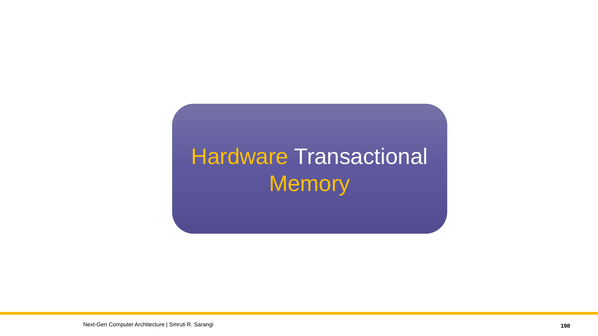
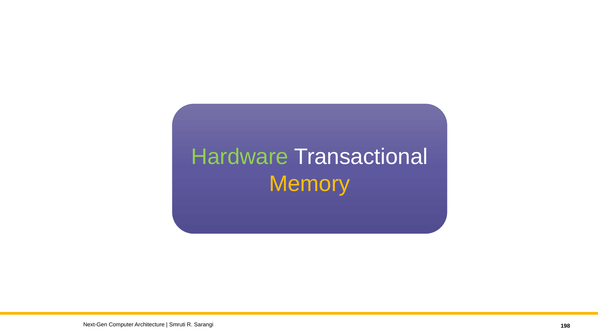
Hardware colour: yellow -> light green (240, 157)
